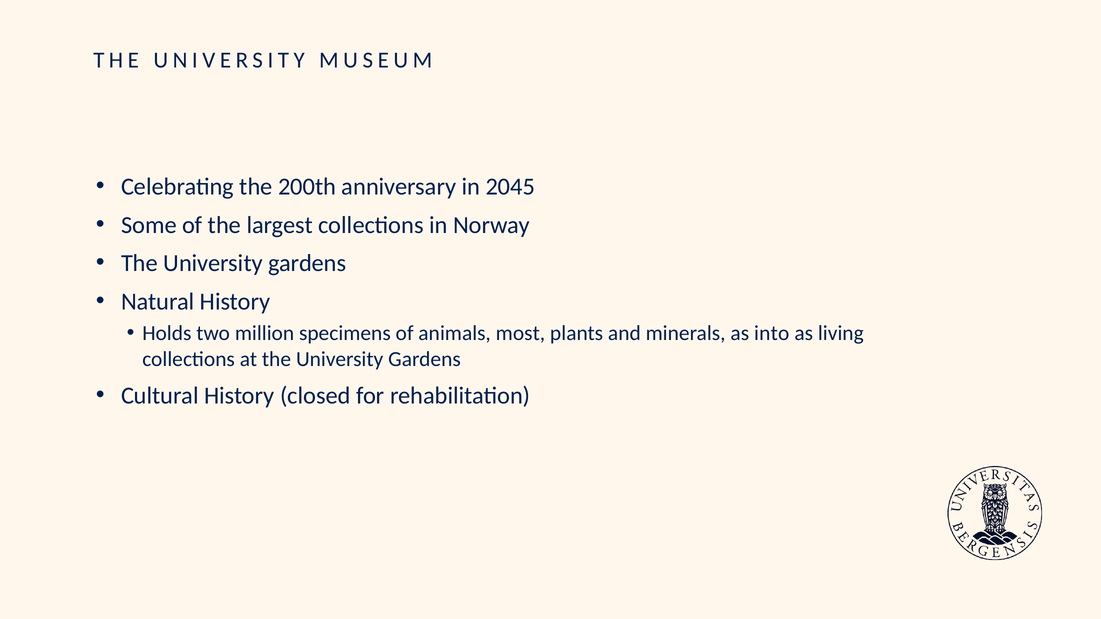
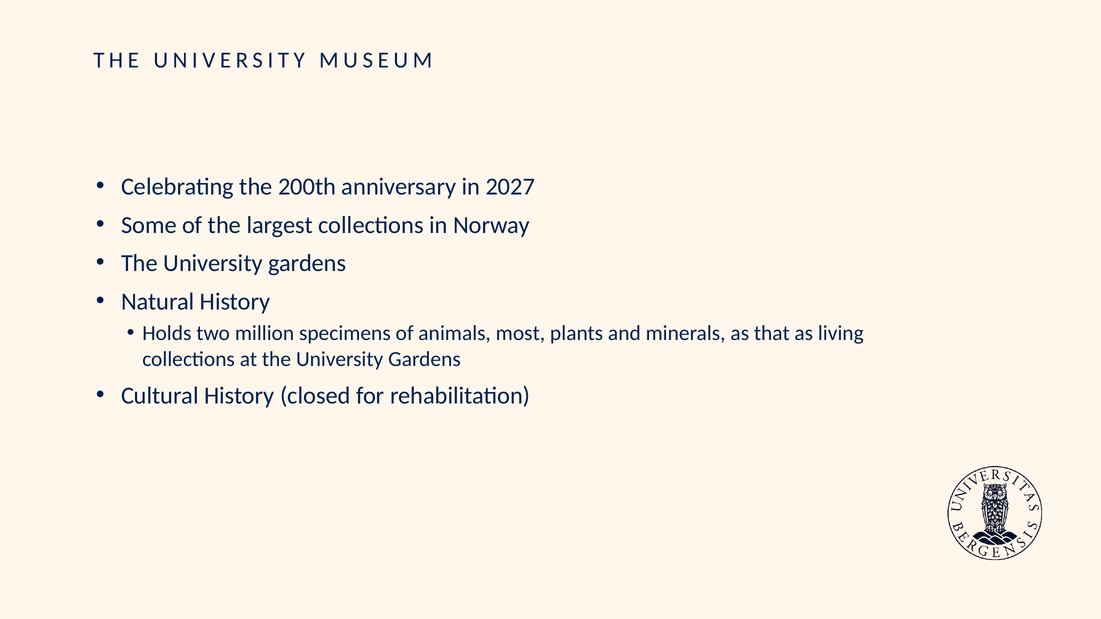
2045: 2045 -> 2027 (510, 187)
into: into -> that (772, 333)
